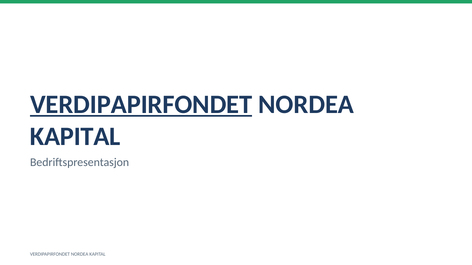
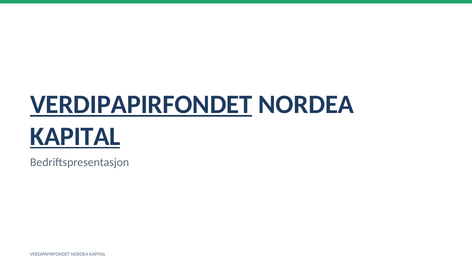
KAPITAL underline: none -> present (75, 137)
